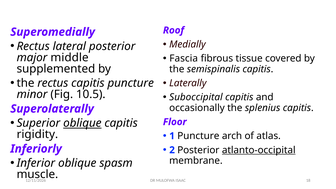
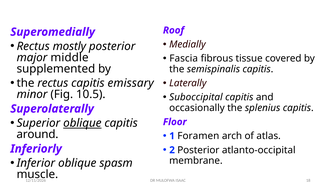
lateral: lateral -> mostly (69, 46)
capitis puncture: puncture -> emissary (131, 83)
1 Puncture: Puncture -> Foramen (198, 136)
rigidity: rigidity -> around (37, 134)
atlanto-occipital underline: present -> none (259, 150)
